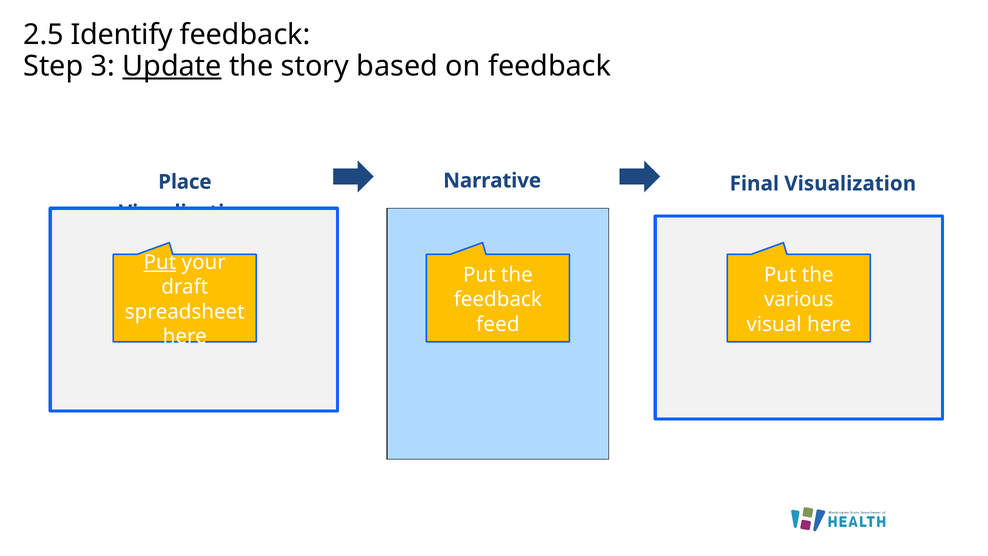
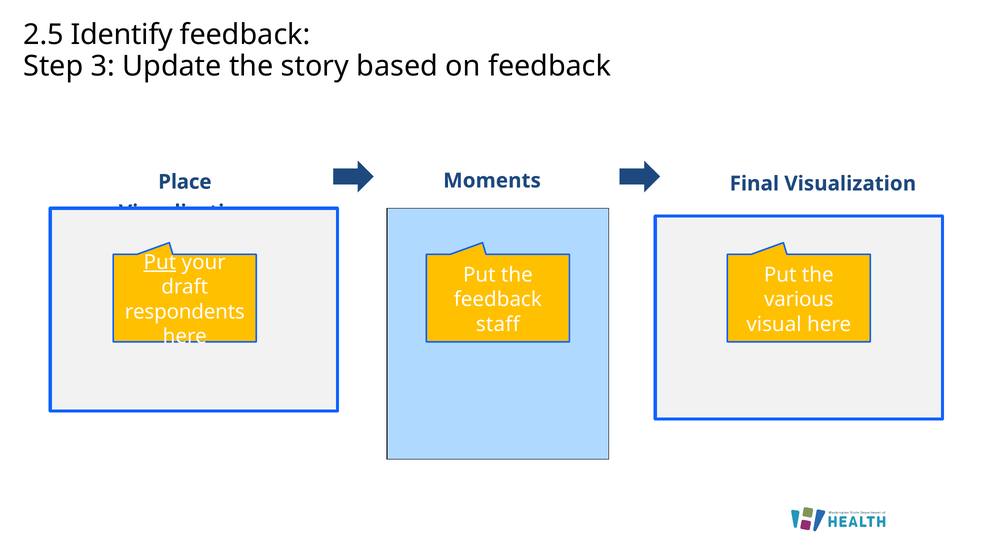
Update underline: present -> none (172, 66)
Narrative: Narrative -> Moments (492, 181)
spreadsheet: spreadsheet -> respondents (185, 312)
feed: feed -> staff (498, 324)
